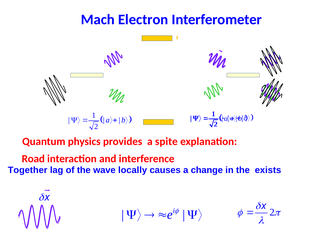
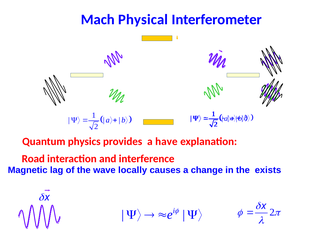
Electron: Electron -> Physical (143, 20)
spite: spite -> have (166, 141)
Together: Together -> Magnetic (28, 170)
